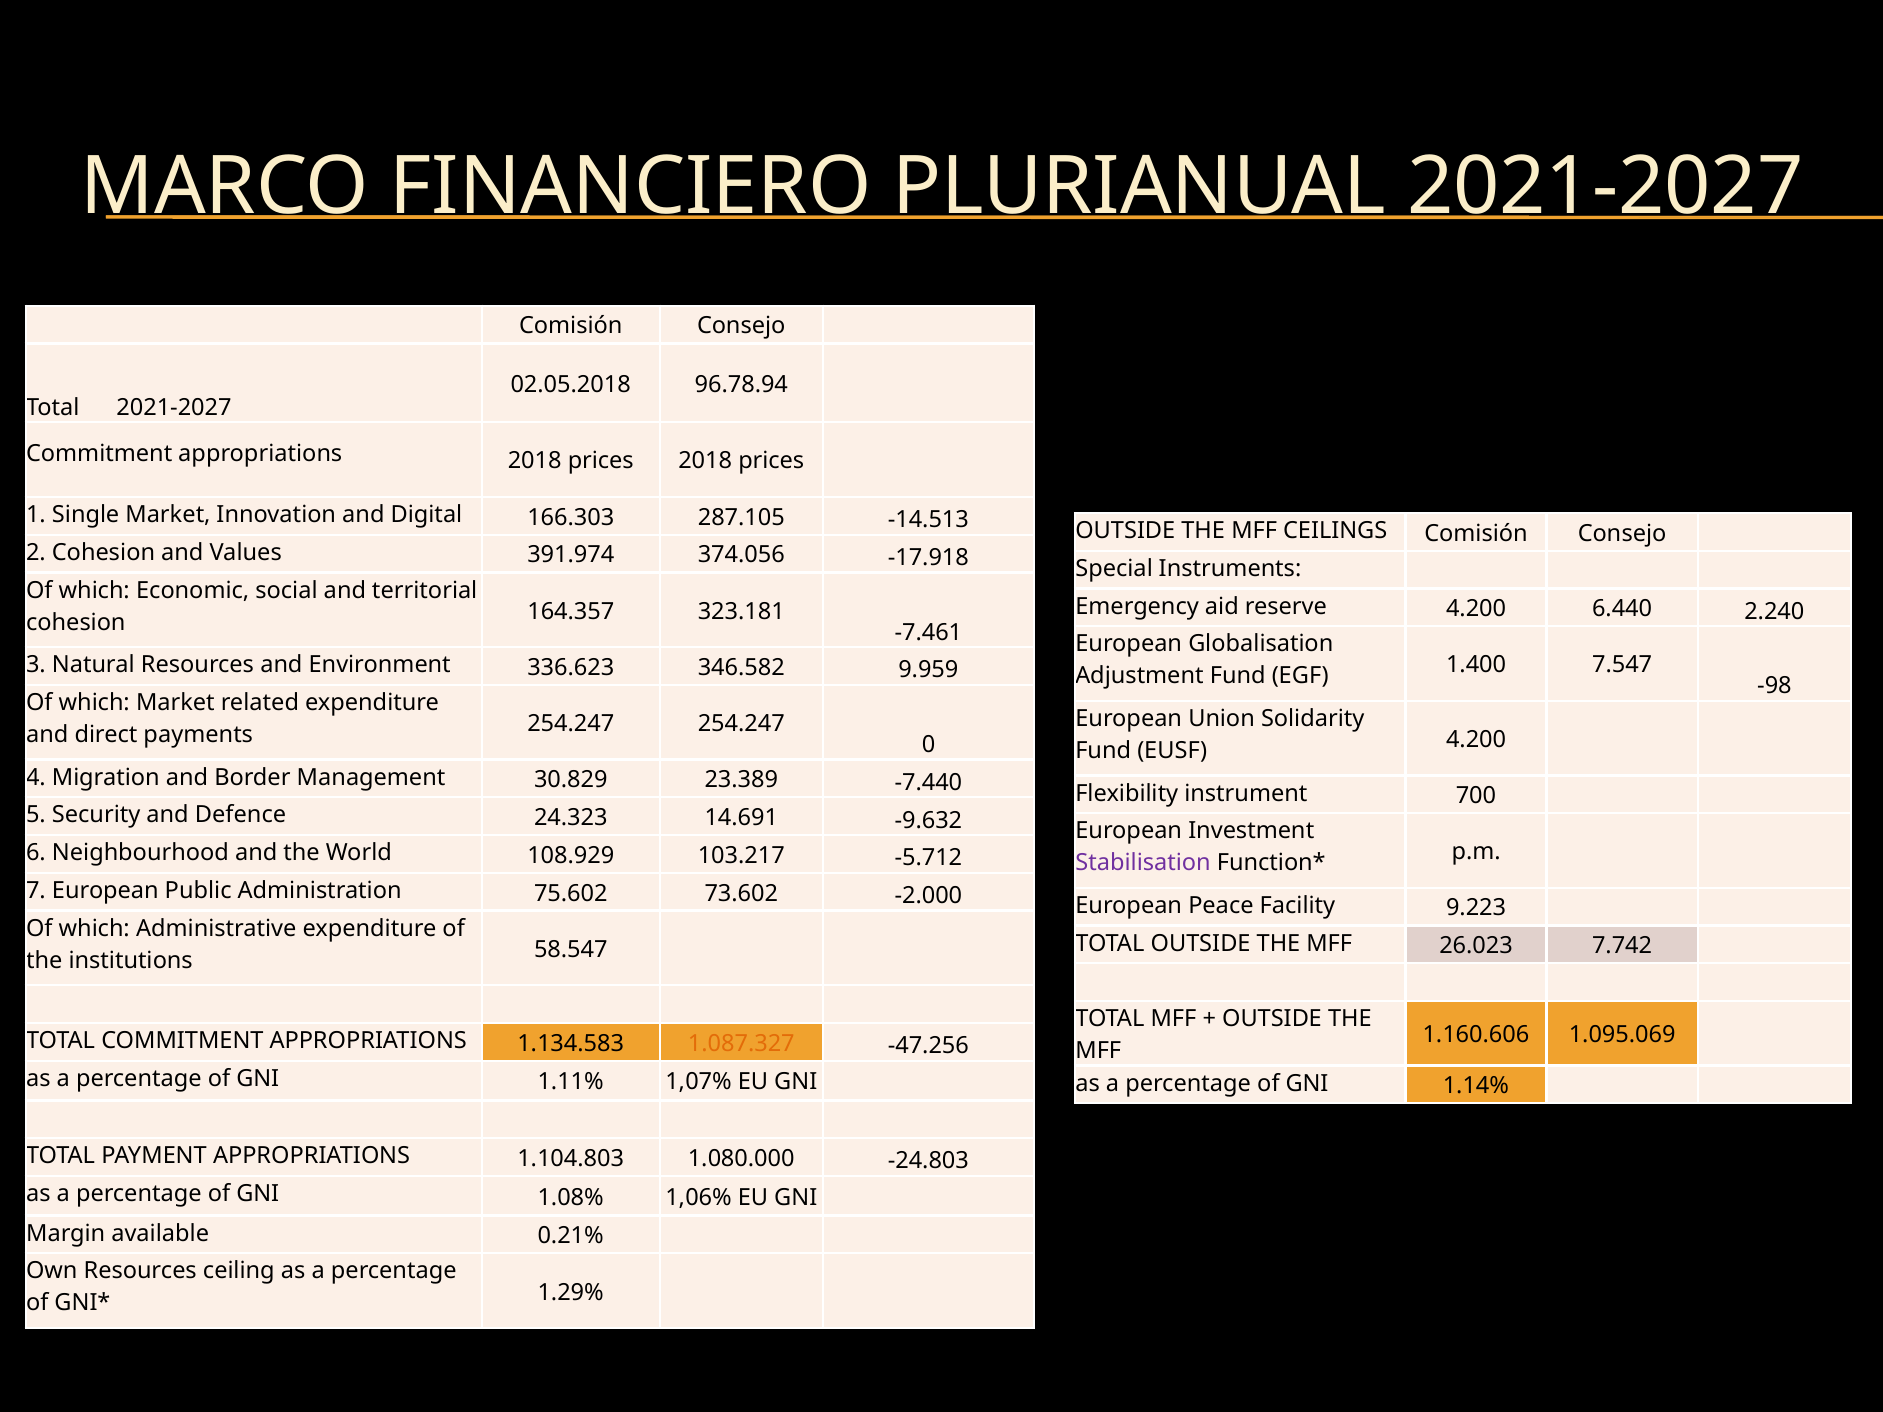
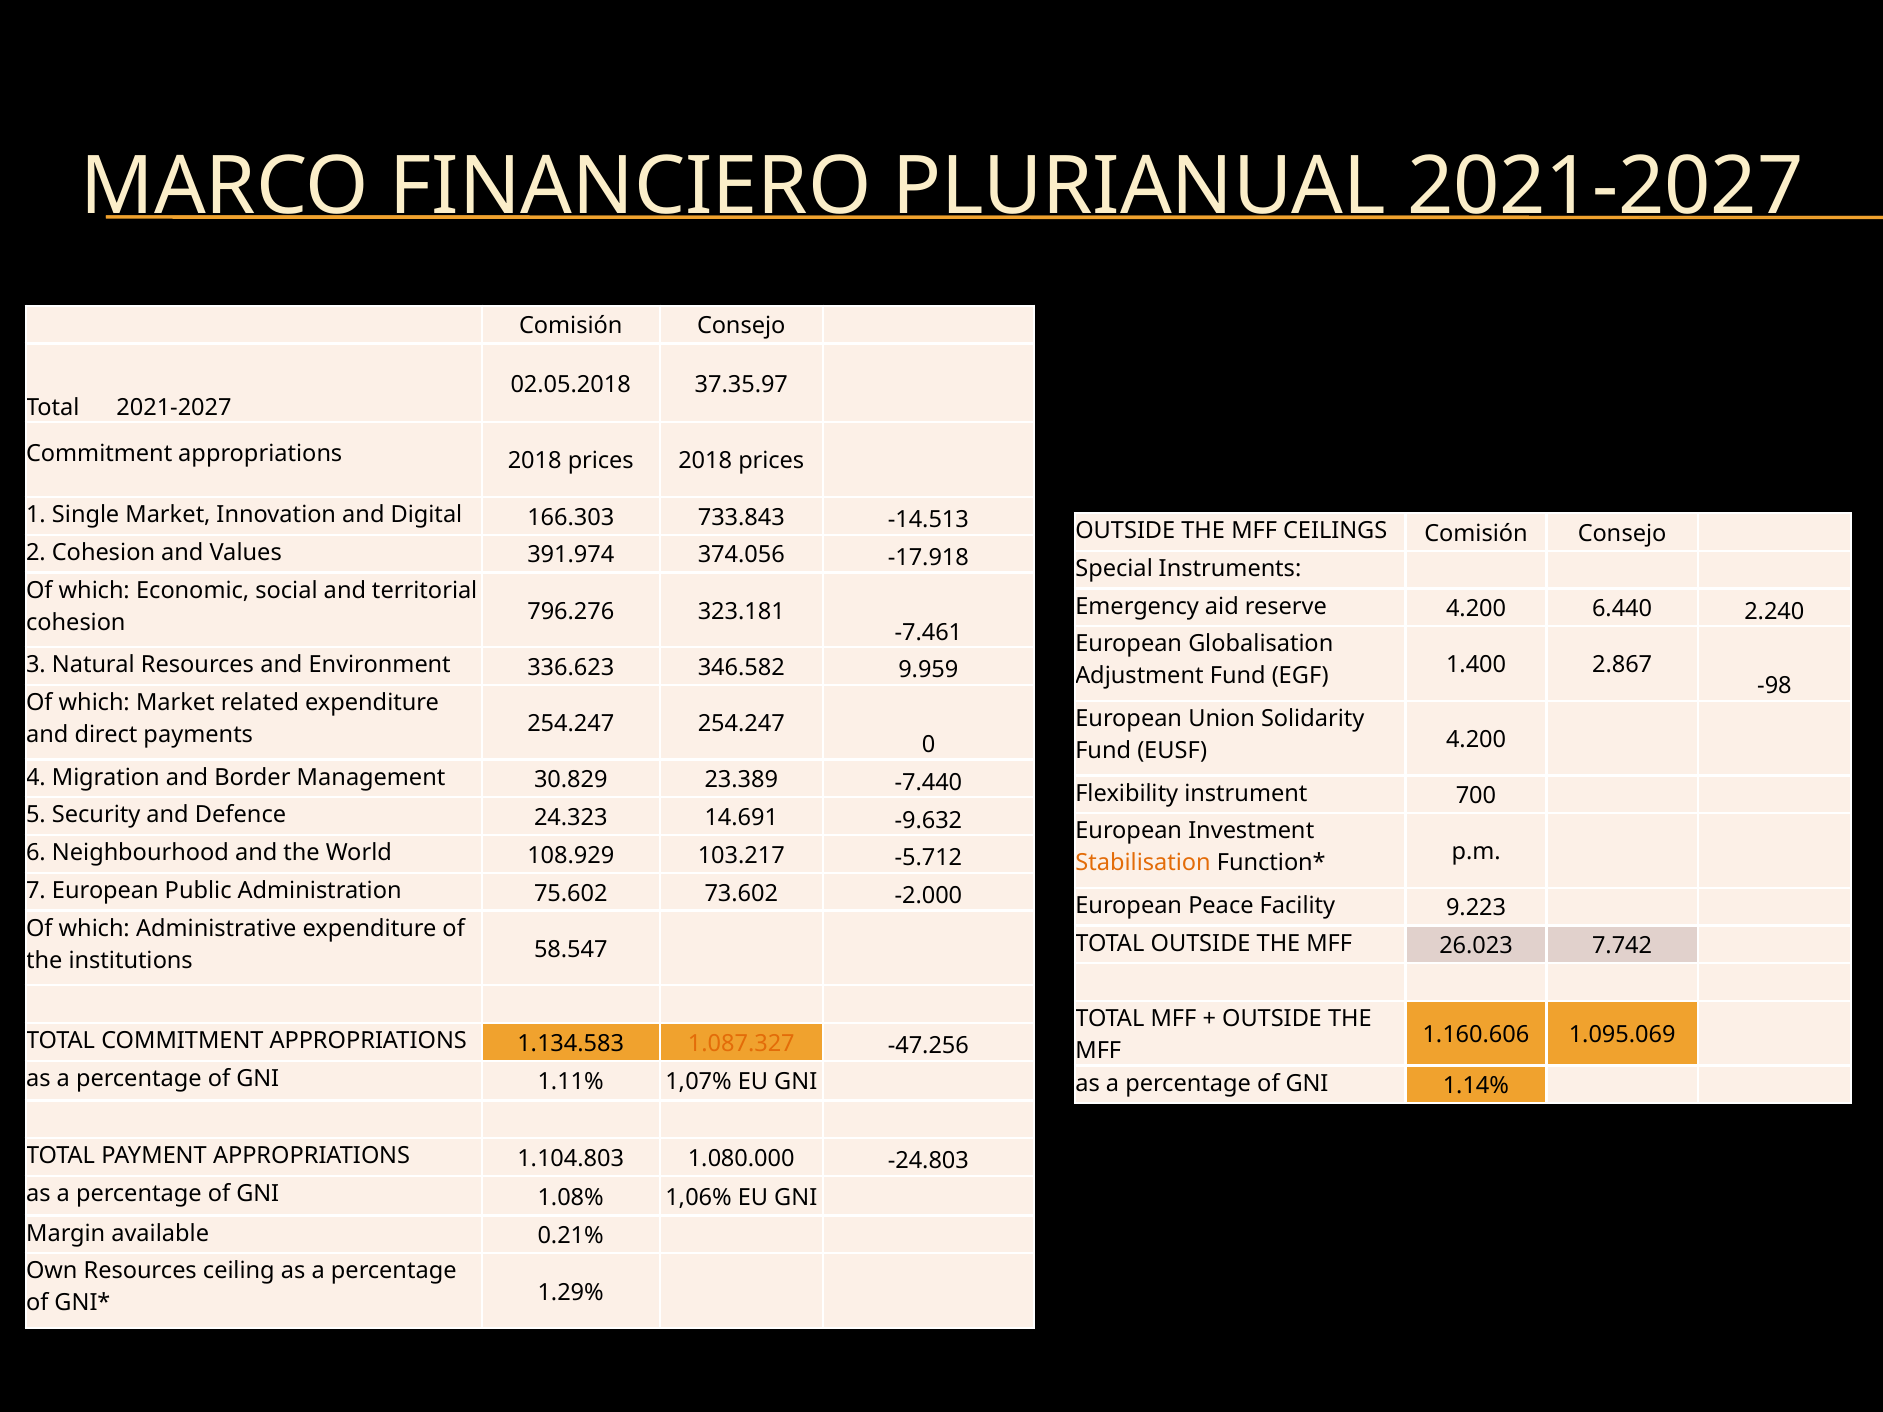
96.78.94: 96.78.94 -> 37.35.97 (741, 384)
287.105: 287.105 -> 733.843 (741, 518)
164.357: 164.357 -> 796.276 (571, 611)
7.547: 7.547 -> 2.867 (1622, 665)
Stabilisation colour: purple -> orange (1143, 863)
